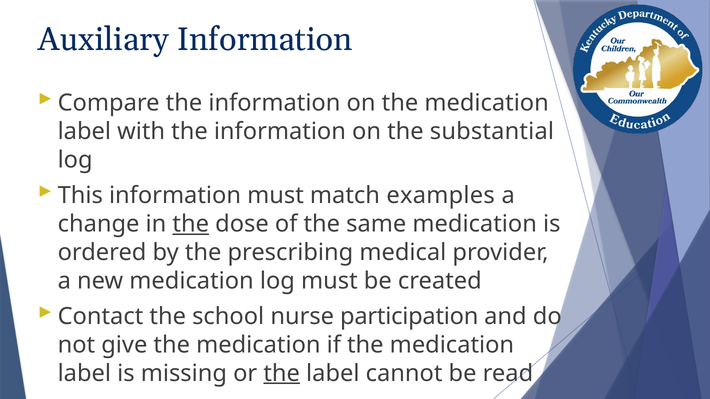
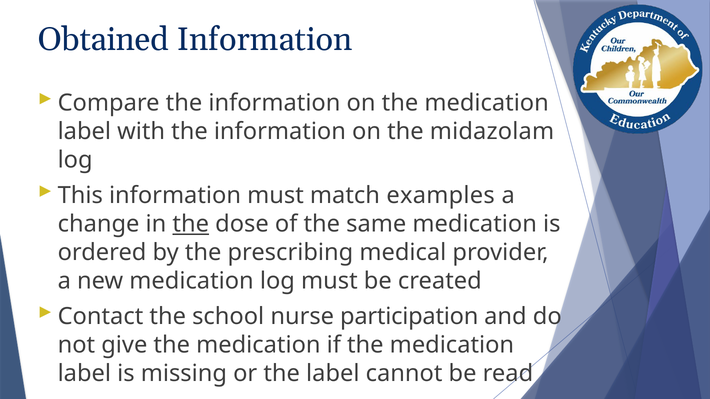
Auxiliary: Auxiliary -> Obtained (103, 39)
substantial: substantial -> midazolam (492, 132)
the underline: present -> none (282, 374)
